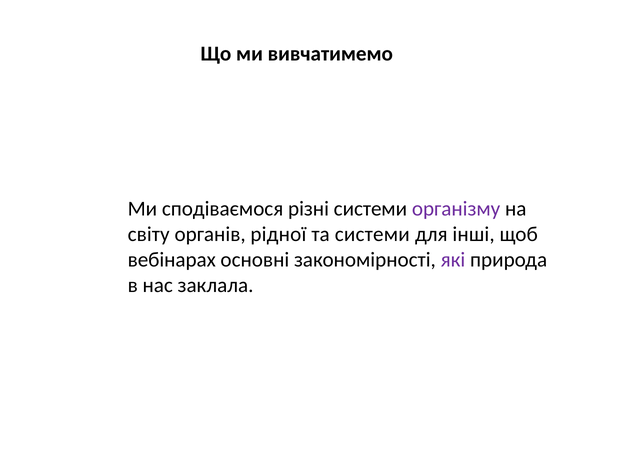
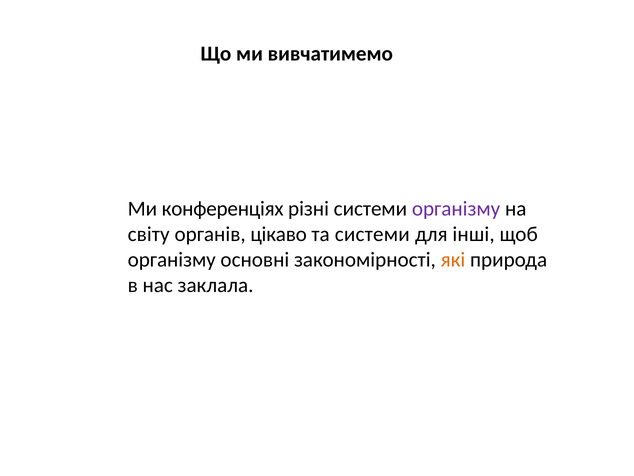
сподіваємося: сподіваємося -> конференціях (223, 209)
рідної: рідної -> цікаво (279, 234)
вебінарах: вебінарах -> організму (172, 259)
які colour: purple -> orange (453, 259)
